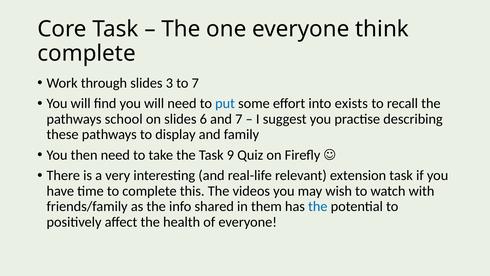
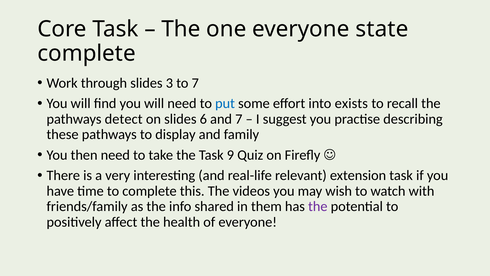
think: think -> state (382, 29)
school: school -> detect (124, 119)
the colour: blue -> purple (318, 206)
